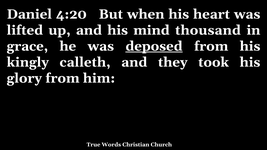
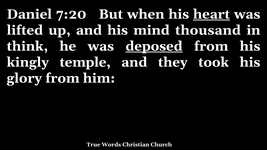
4:20: 4:20 -> 7:20 (71, 14)
heart underline: none -> present (212, 14)
grace: grace -> think (27, 46)
calleth: calleth -> temple (85, 62)
